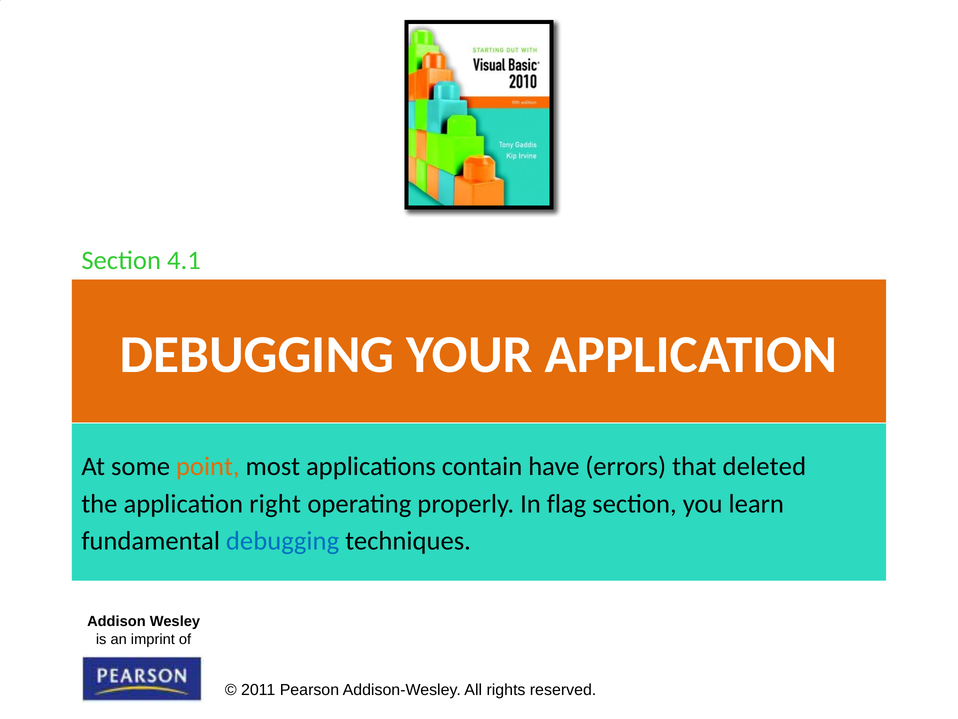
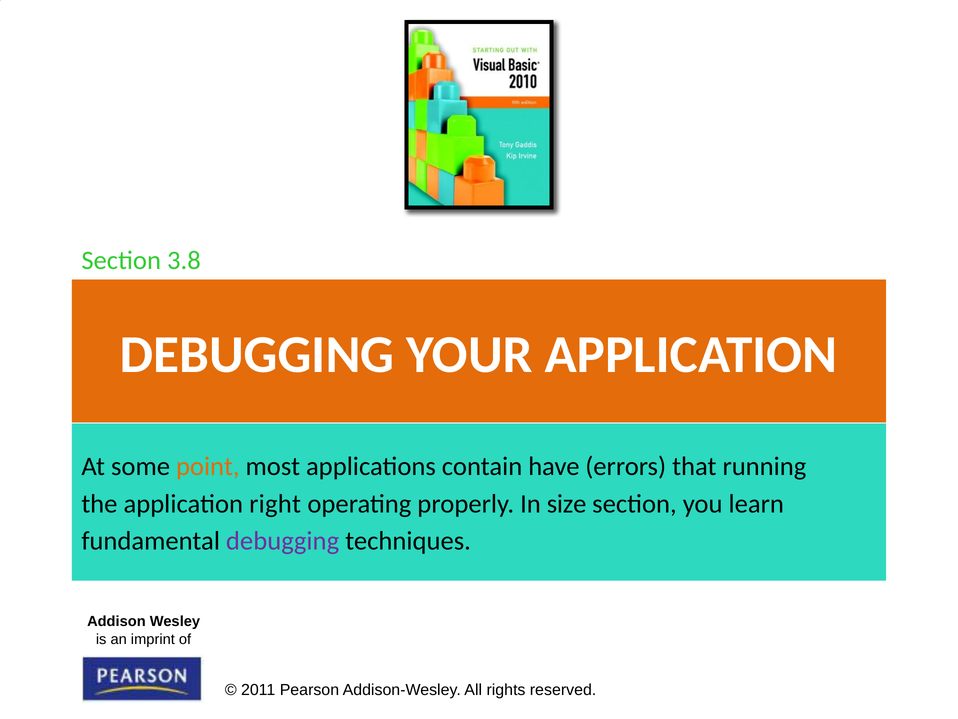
4.1: 4.1 -> 3.8 (184, 260)
deleted: deleted -> running (764, 466)
flag: flag -> size (567, 504)
debugging colour: blue -> purple (283, 541)
